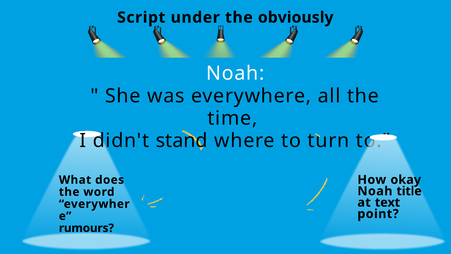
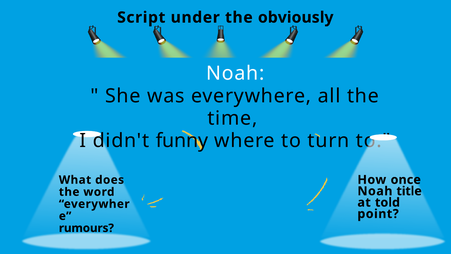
stand: stand -> funny (182, 140)
okay: okay -> once (406, 180)
text: text -> told (387, 202)
